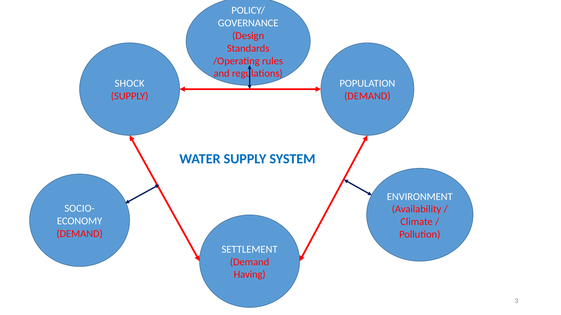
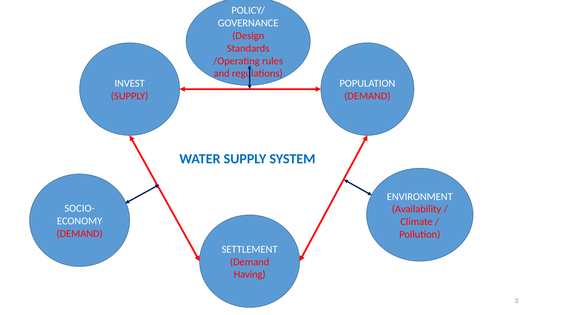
SHOCK: SHOCK -> INVEST (130, 84)
